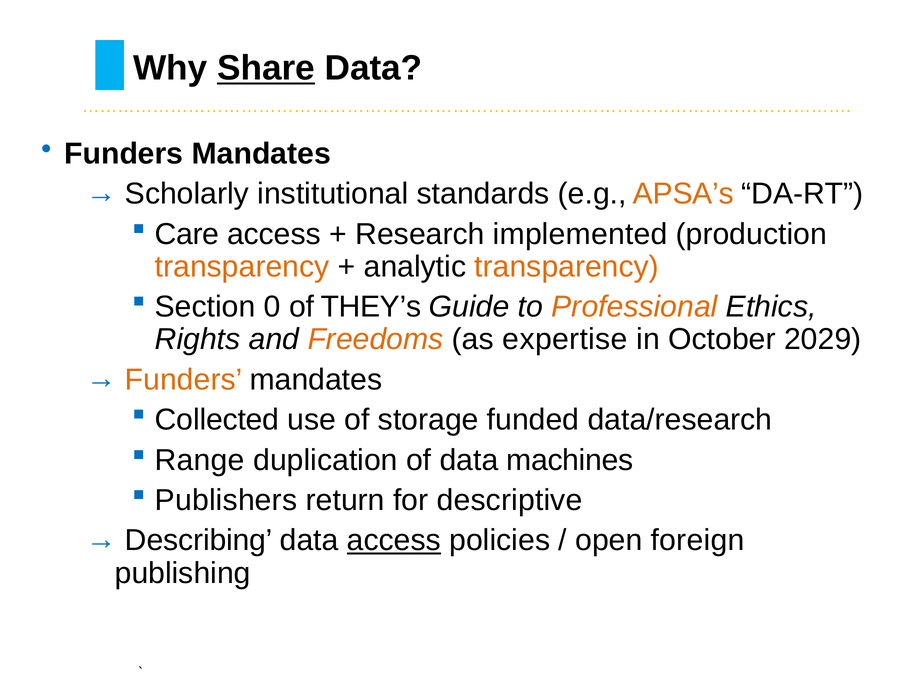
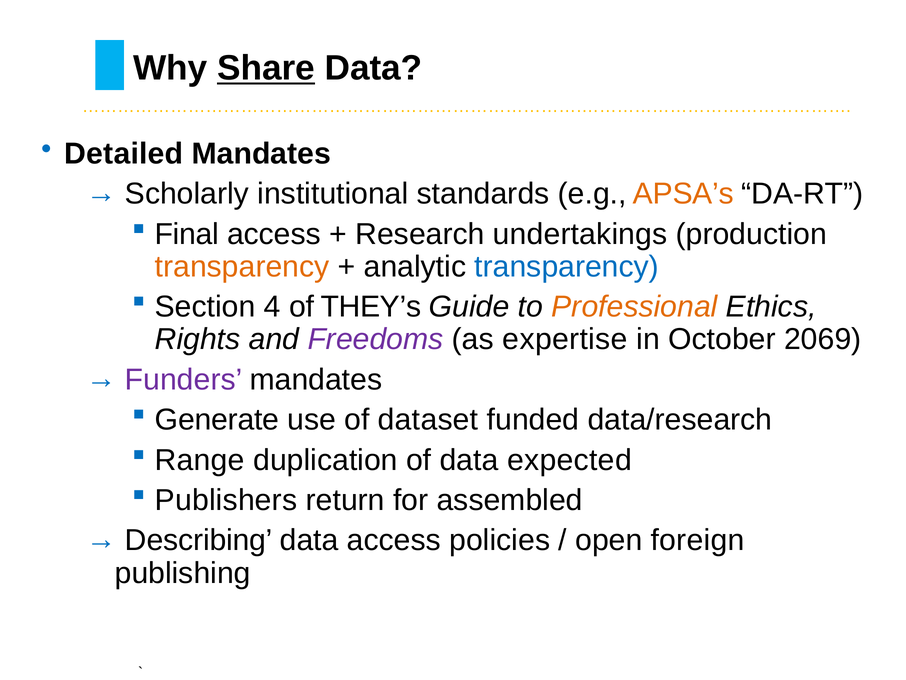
Funders: Funders -> Detailed (124, 154)
Care: Care -> Final (187, 234)
implemented: implemented -> undertakings (580, 234)
transparency colour: orange -> blue (567, 267)
0: 0 -> 4 (272, 307)
Freedoms colour: orange -> purple (375, 339)
2029: 2029 -> 2069 (823, 339)
Funders colour: orange -> purple (184, 379)
Collected: Collected -> Generate (217, 420)
storage: storage -> dataset (428, 420)
machines: machines -> expected (569, 460)
descriptive: descriptive -> assembled (510, 500)
access underline: present -> none (394, 540)
